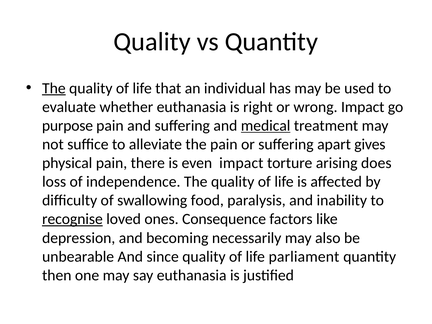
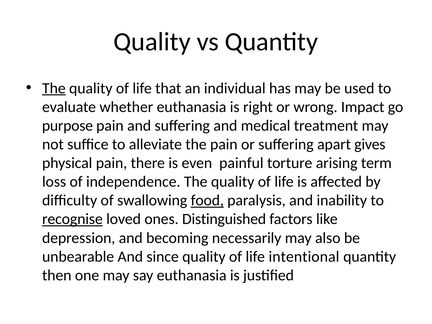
medical underline: present -> none (266, 126)
even impact: impact -> painful (241, 163)
does: does -> term (376, 163)
food underline: none -> present (207, 200)
Consequence: Consequence -> Distinguished (224, 219)
parliament: parliament -> intentional (304, 257)
